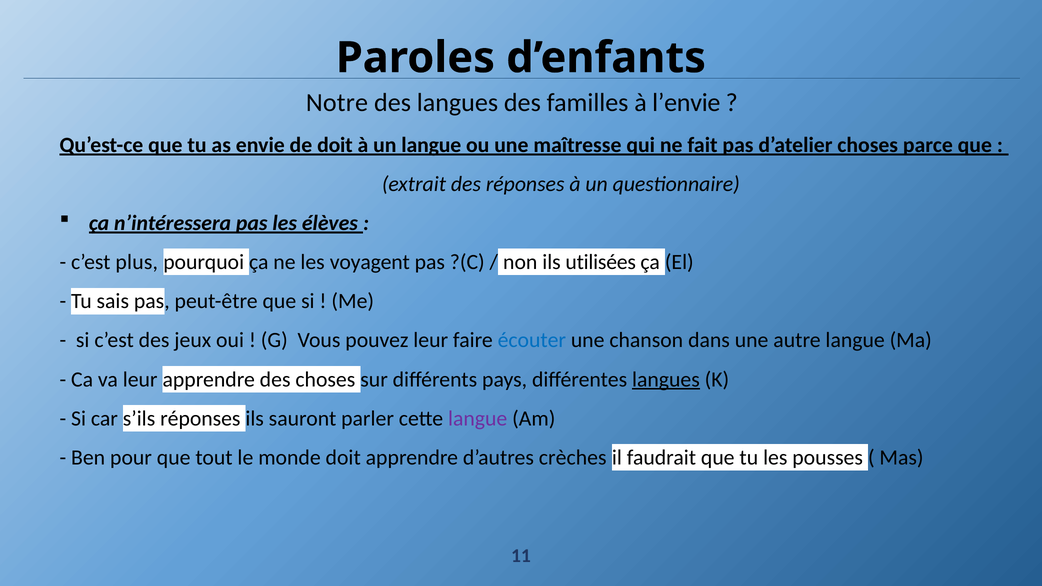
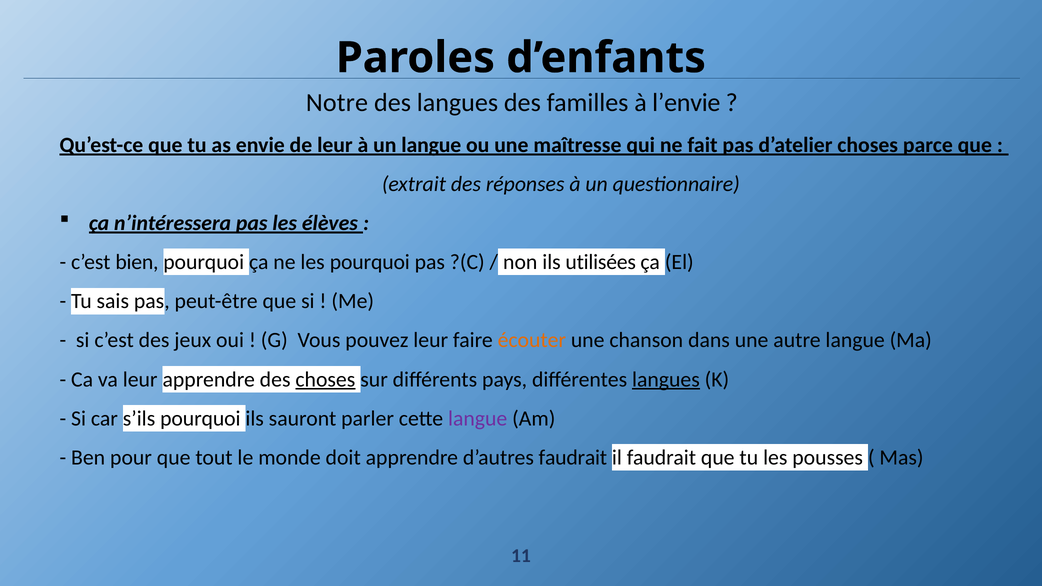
de doit: doit -> leur (335, 145)
plus: plus -> bien (137, 262)
les voyagent: voyagent -> pourquoi (370, 262)
écouter colour: blue -> orange (532, 340)
choses underline: none -> present (325, 379)
s’ils réponses: réponses -> pourquoi (200, 418)
d’autres crèches: crèches -> faudrait (573, 458)
